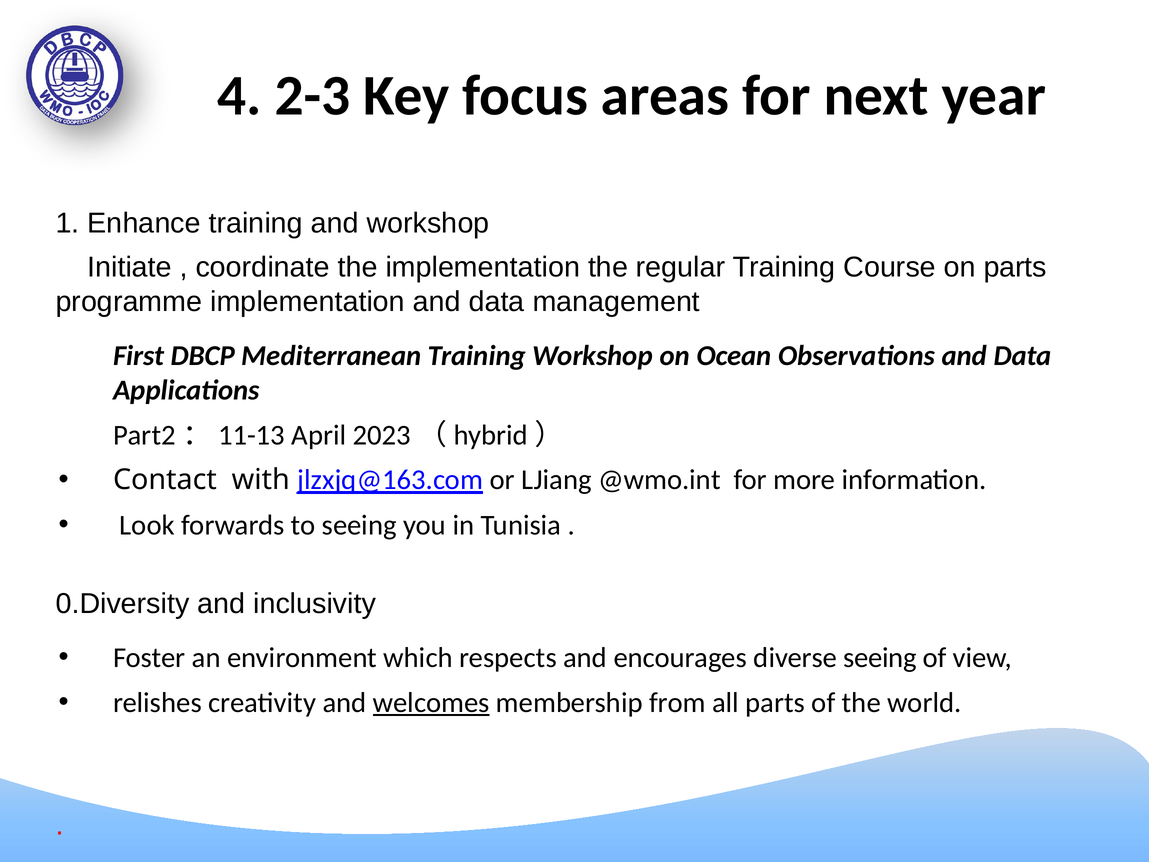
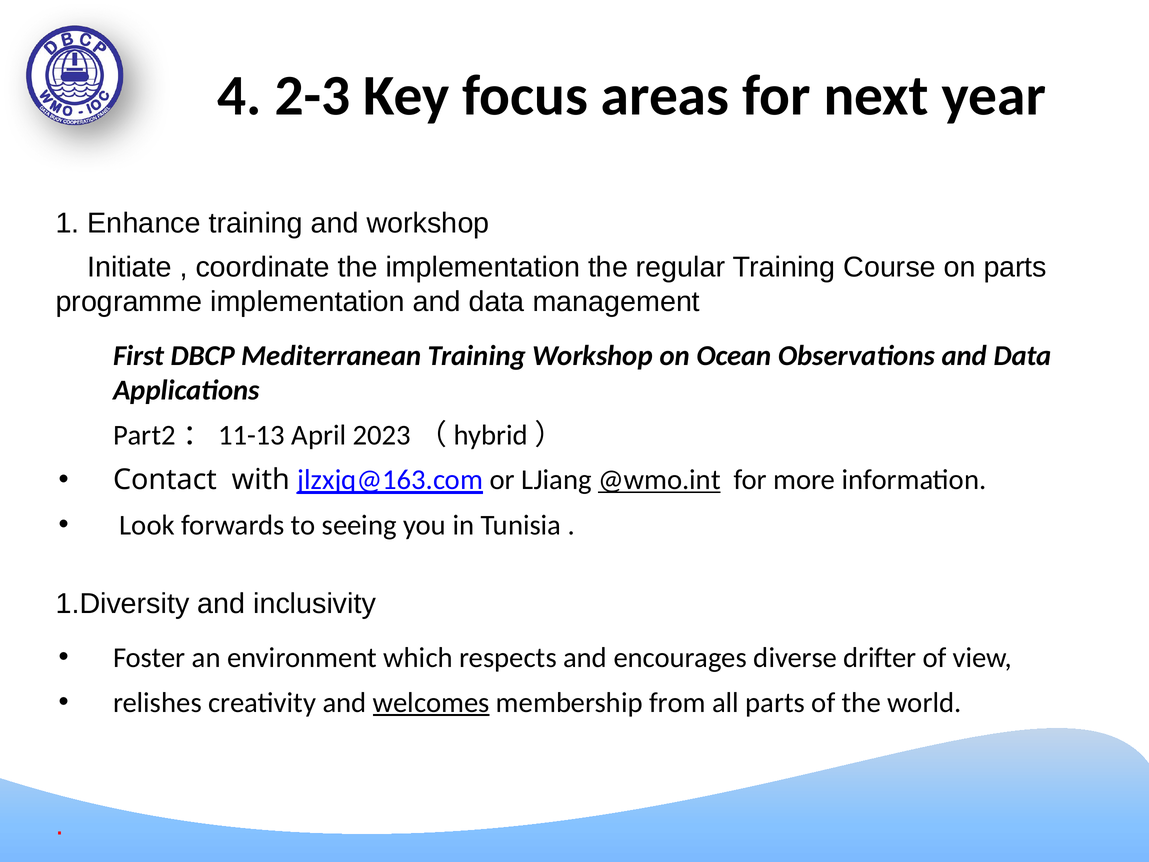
@wmo.int underline: none -> present (659, 480)
0.Diversity: 0.Diversity -> 1.Diversity (123, 603)
diverse seeing: seeing -> drifter (880, 658)
